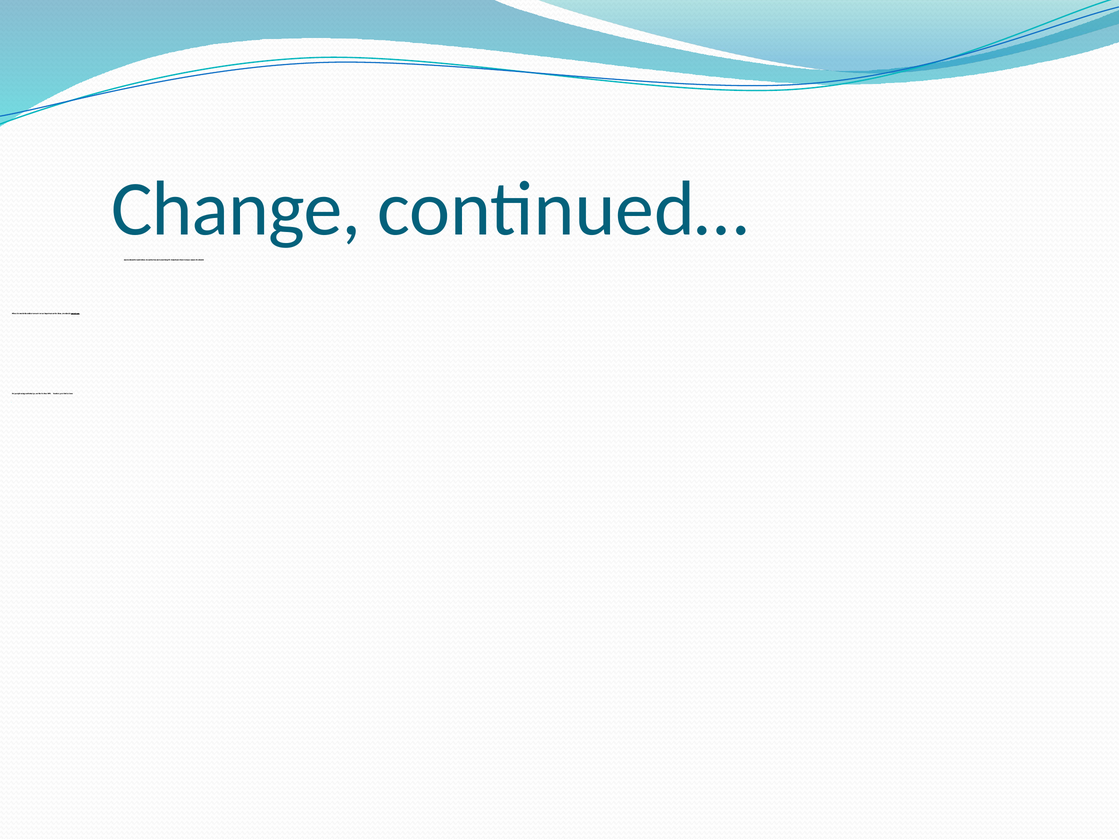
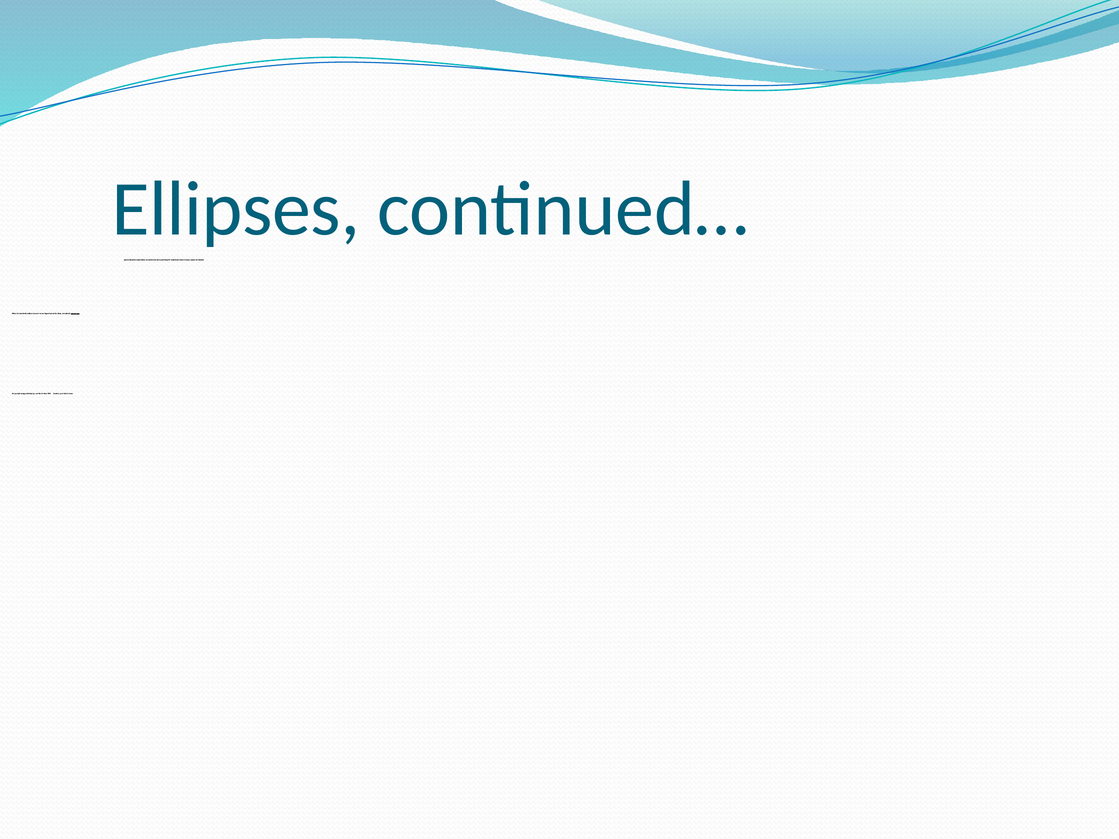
Change: Change -> Ellipses (236, 209)
